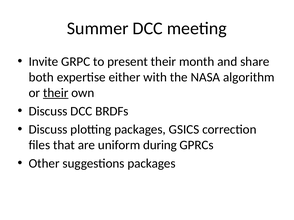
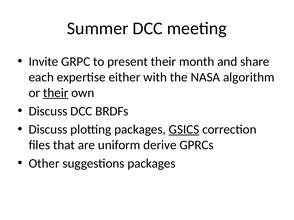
both: both -> each (41, 77)
GSICS underline: none -> present (184, 130)
during: during -> derive (160, 145)
